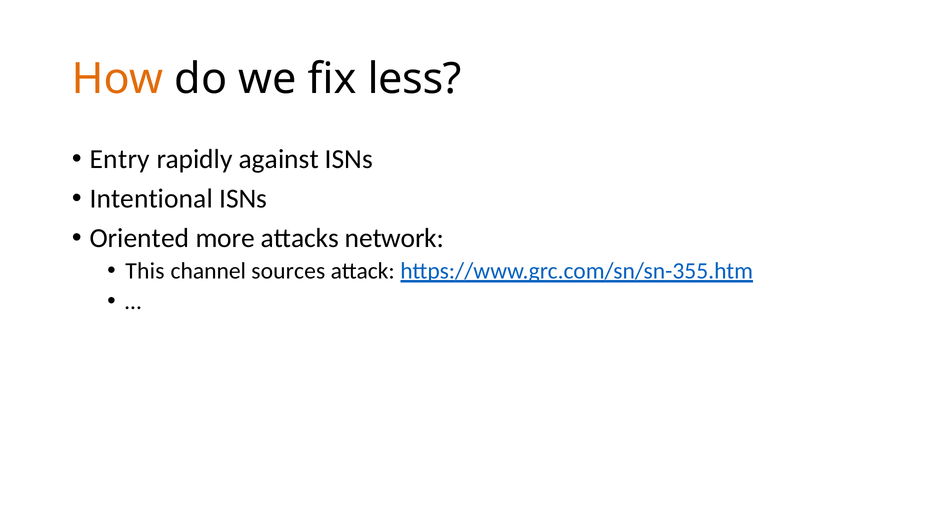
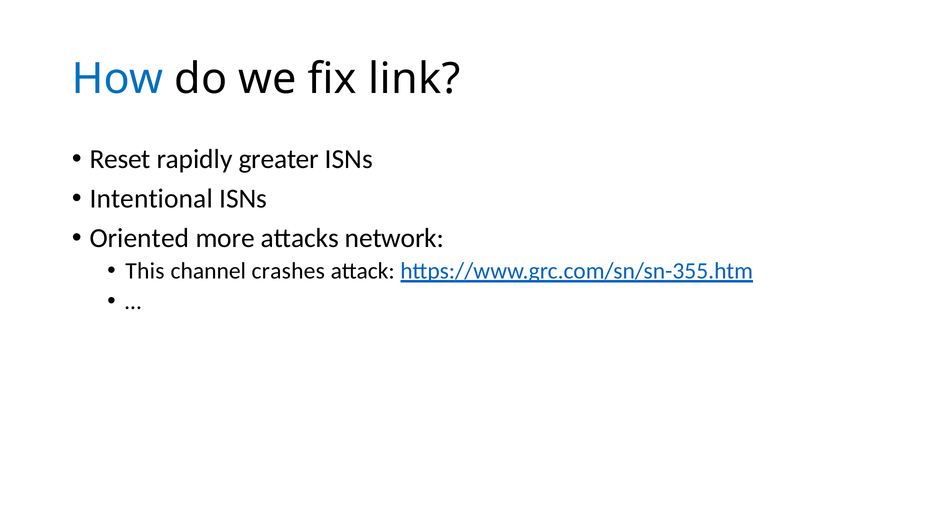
How colour: orange -> blue (118, 79)
less: less -> link (414, 79)
Entry: Entry -> Reset (120, 159)
against: against -> greater (279, 159)
sources: sources -> crashes (288, 271)
